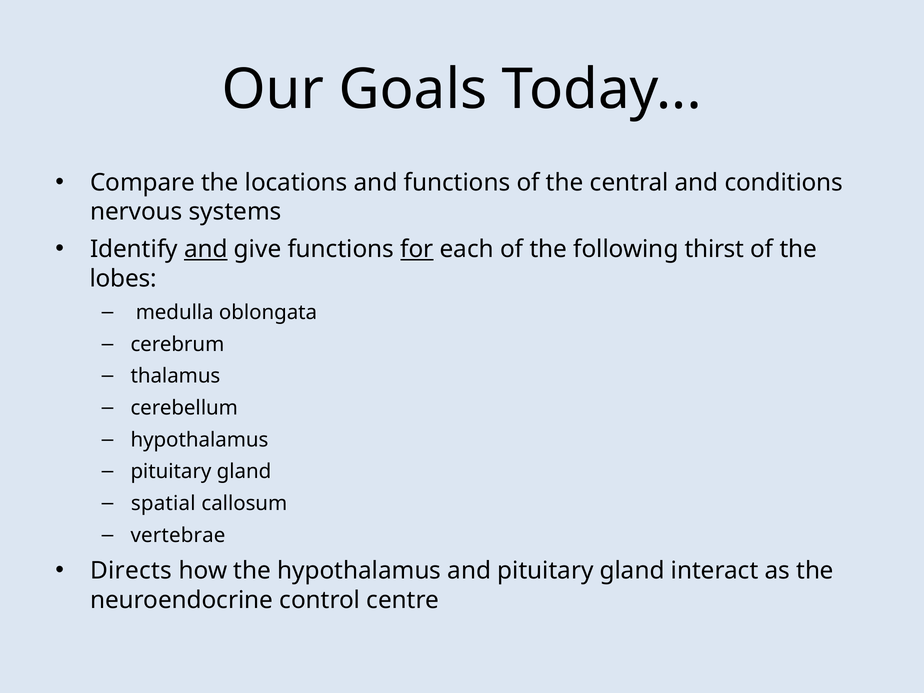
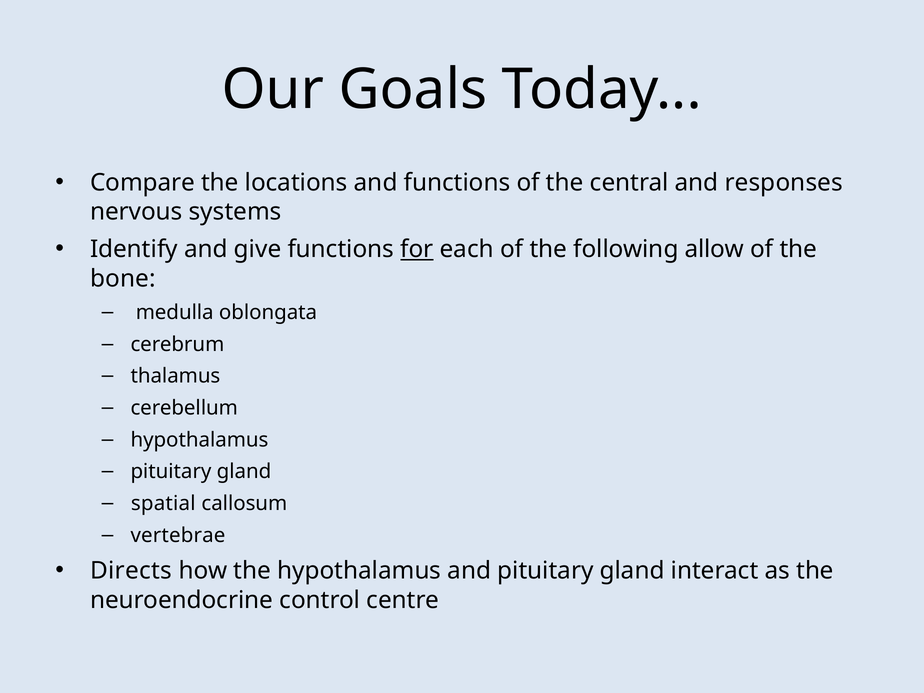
conditions: conditions -> responses (784, 183)
and underline: present -> none (206, 249)
thirst: thirst -> allow (714, 249)
lobes: lobes -> bone (123, 279)
